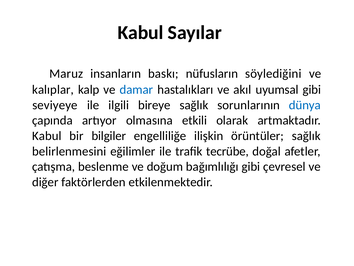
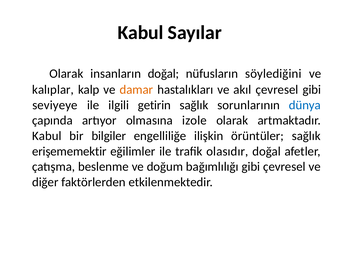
Maruz: Maruz -> Olarak (66, 74)
insanların baskı: baskı -> doğal (163, 74)
damar colour: blue -> orange (136, 90)
akıl uyumsal: uyumsal -> çevresel (277, 90)
bireye: bireye -> getirin (154, 105)
etkili: etkili -> izole (194, 120)
belirlenmesini: belirlenmesini -> erişememektir (69, 151)
tecrübe: tecrübe -> olasıdır (227, 151)
